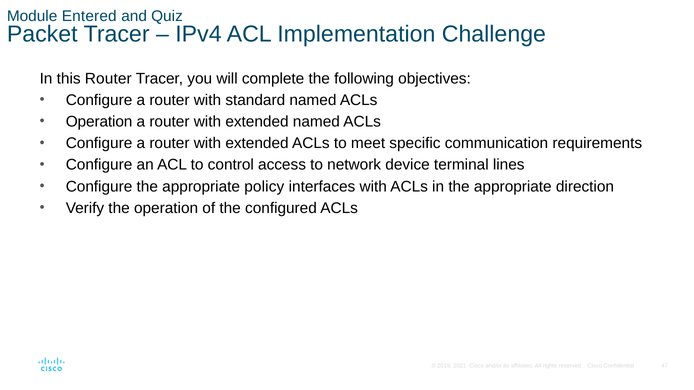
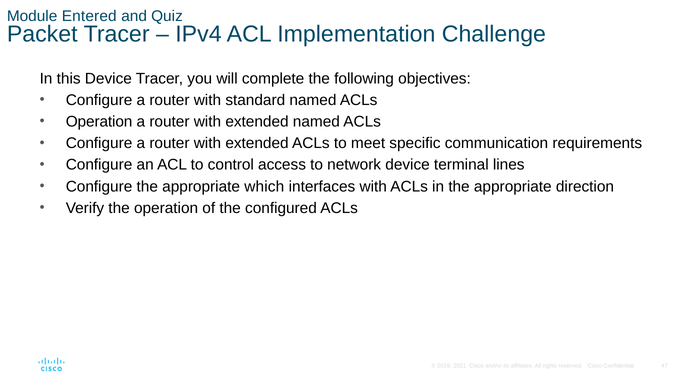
this Router: Router -> Device (108, 79)
policy: policy -> which (264, 187)
